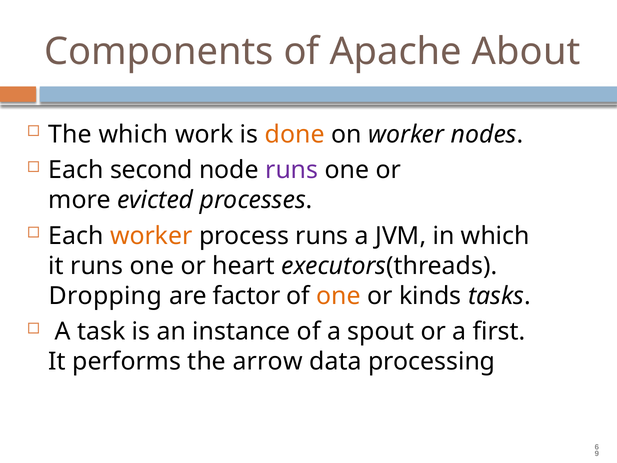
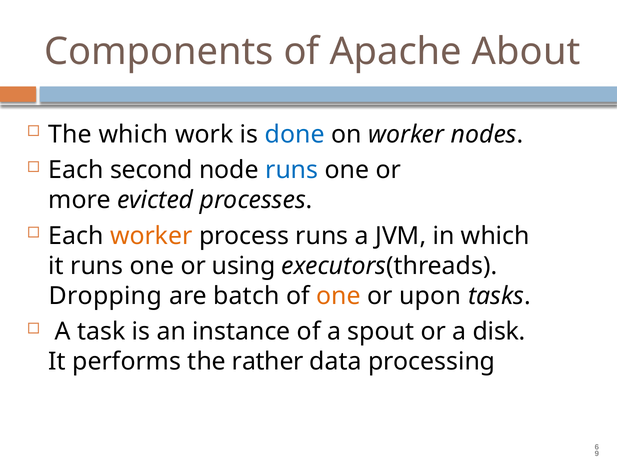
done colour: orange -> blue (295, 134)
runs colour: purple -> blue (292, 170)
heart: heart -> using (244, 266)
factor: factor -> batch (246, 296)
kinds: kinds -> upon (430, 296)
first: first -> disk (499, 331)
arrow: arrow -> rather (268, 361)
